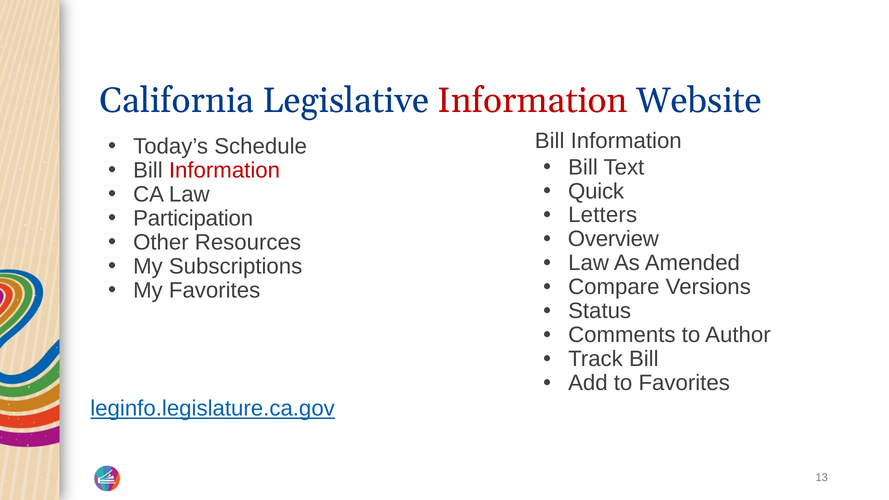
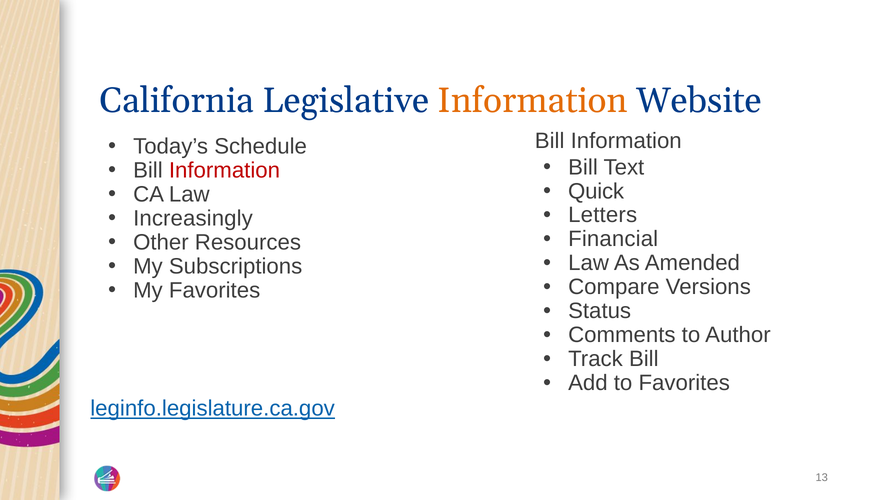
Information colour: red -> orange (533, 101)
Participation: Participation -> Increasingly (193, 218)
Overview: Overview -> Financial (613, 239)
